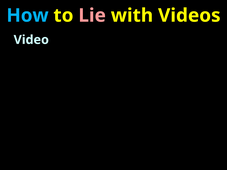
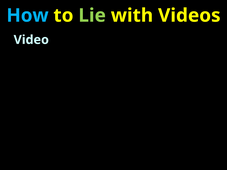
Lie colour: pink -> light green (92, 16)
